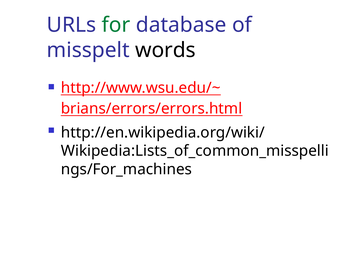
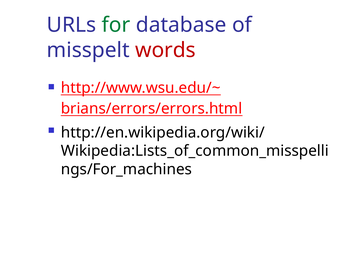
words colour: black -> red (165, 50)
